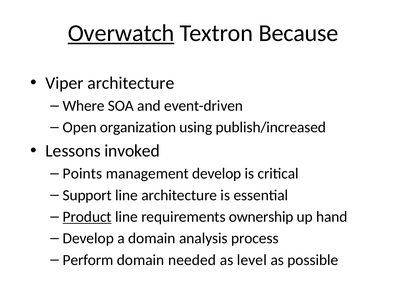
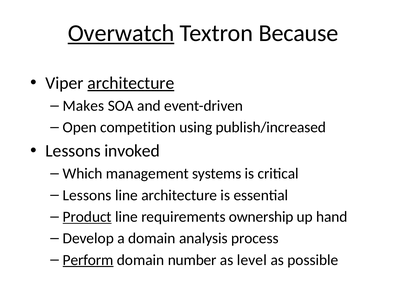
architecture underline: none -> present (131, 83)
Where: Where -> Makes (83, 106)
organization: organization -> competition (138, 127)
Points: Points -> Which (83, 174)
management develop: develop -> systems (217, 174)
Support: Support -> Lessons (87, 195)
Perform underline: none -> present (88, 260)
needed: needed -> number (192, 260)
